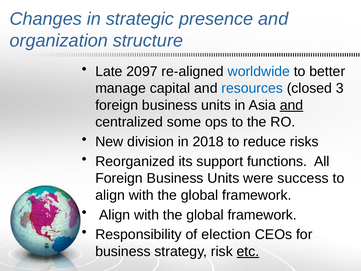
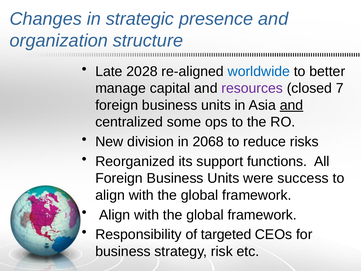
2097: 2097 -> 2028 (142, 71)
resources colour: blue -> purple (252, 88)
3: 3 -> 7 (340, 88)
2018: 2018 -> 2068 (208, 142)
election: election -> targeted (226, 234)
etc underline: present -> none (248, 251)
